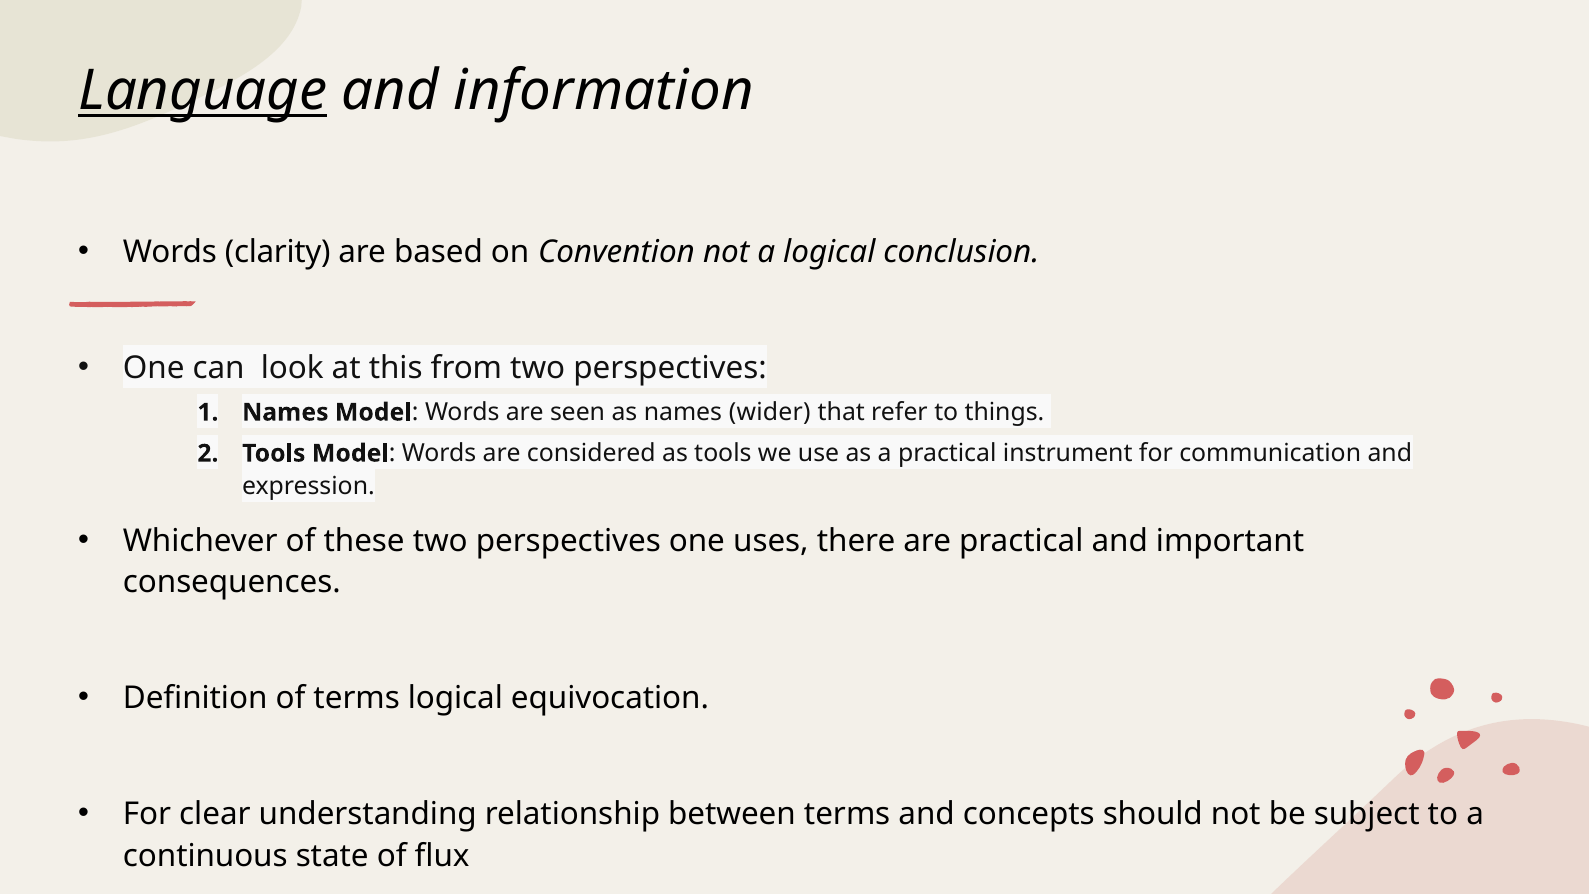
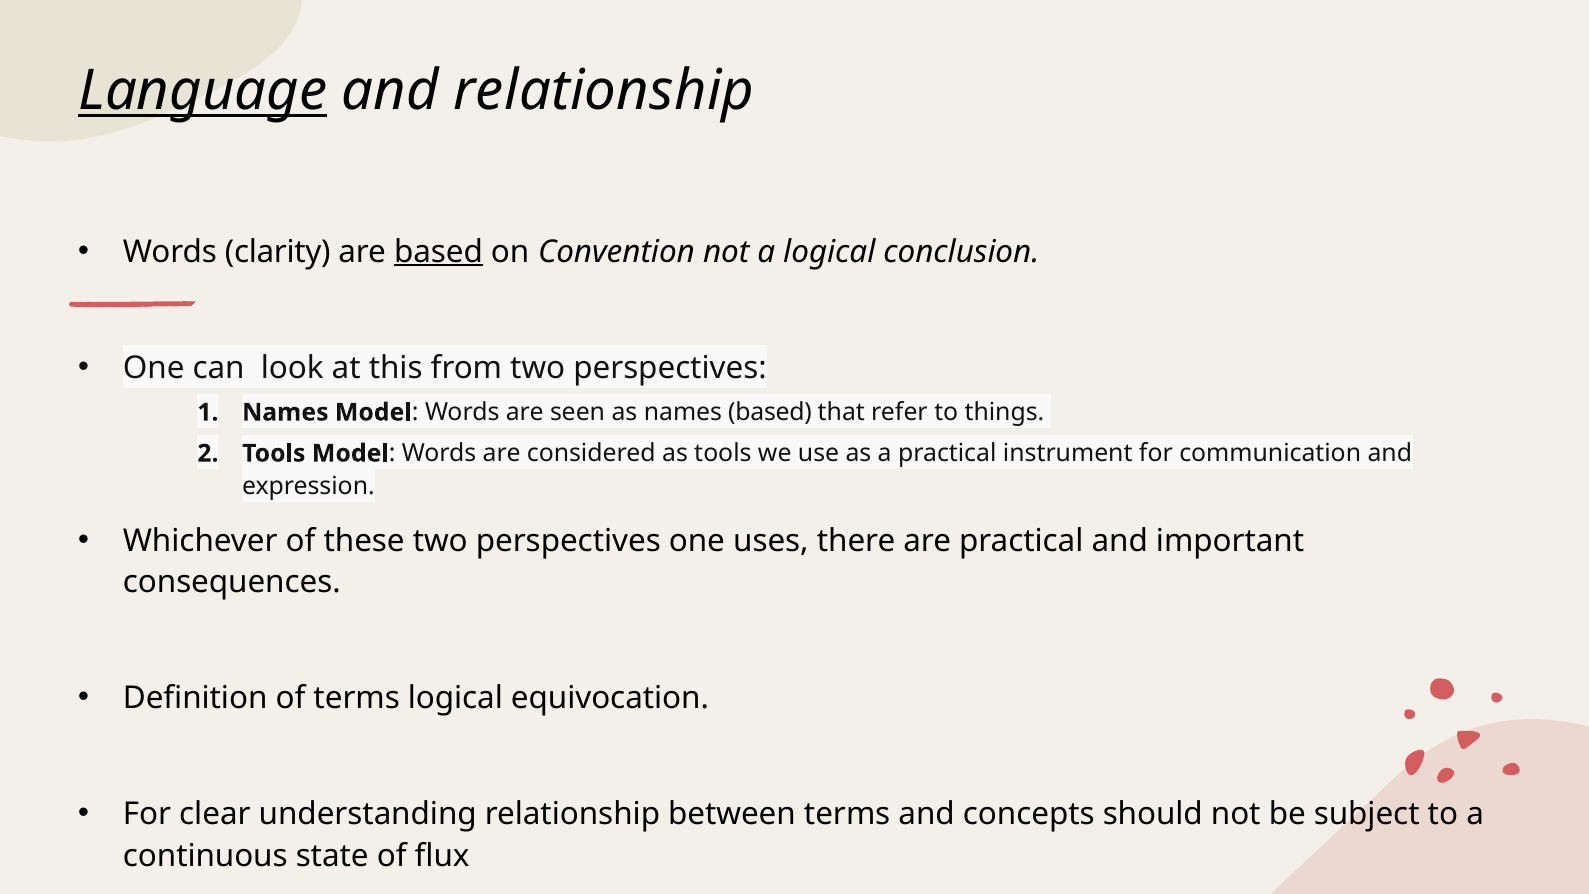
and information: information -> relationship (604, 91)
based underline: none -> present (439, 252)
names wider: wider -> based (770, 412)
